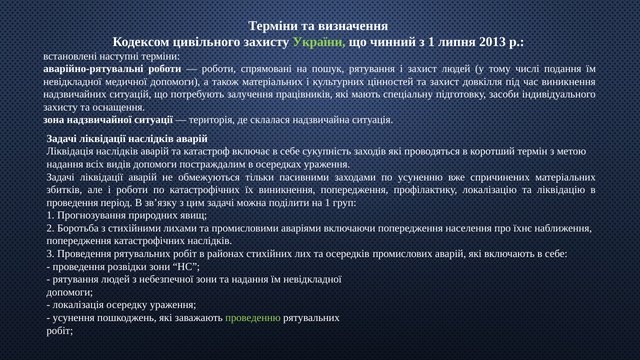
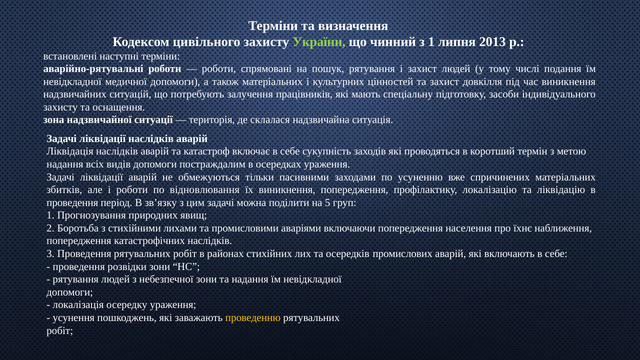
по катастрофічних: катастрофічних -> відновлювання (205, 190)
на 1: 1 -> 5 (328, 203)
проведенню colour: light green -> yellow (253, 318)
